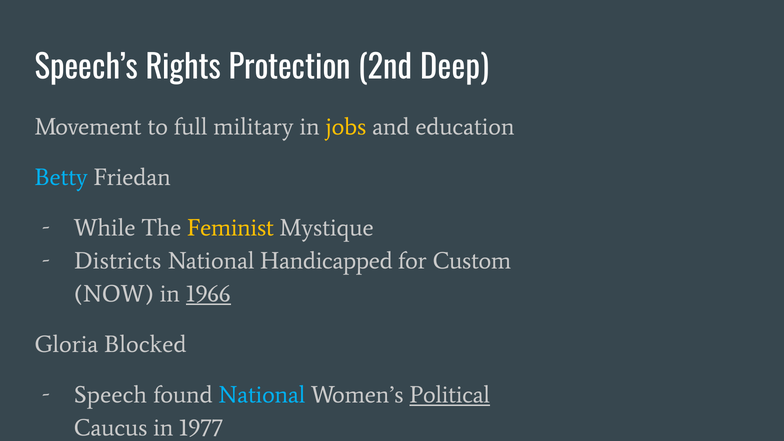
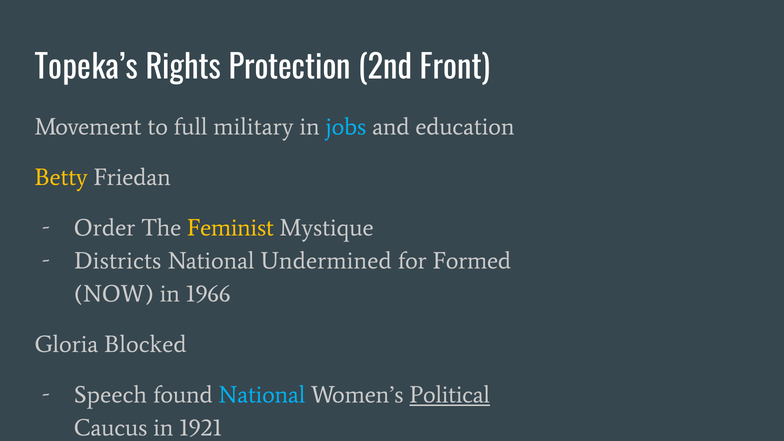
Speech’s: Speech’s -> Topeka’s (86, 68)
Deep: Deep -> Front (455, 68)
jobs colour: yellow -> light blue (346, 127)
Betty colour: light blue -> yellow (61, 177)
While: While -> Order (105, 228)
Handicapped: Handicapped -> Undermined (326, 261)
Custom: Custom -> Formed (472, 261)
1966 underline: present -> none (208, 294)
1977: 1977 -> 1921 (201, 428)
